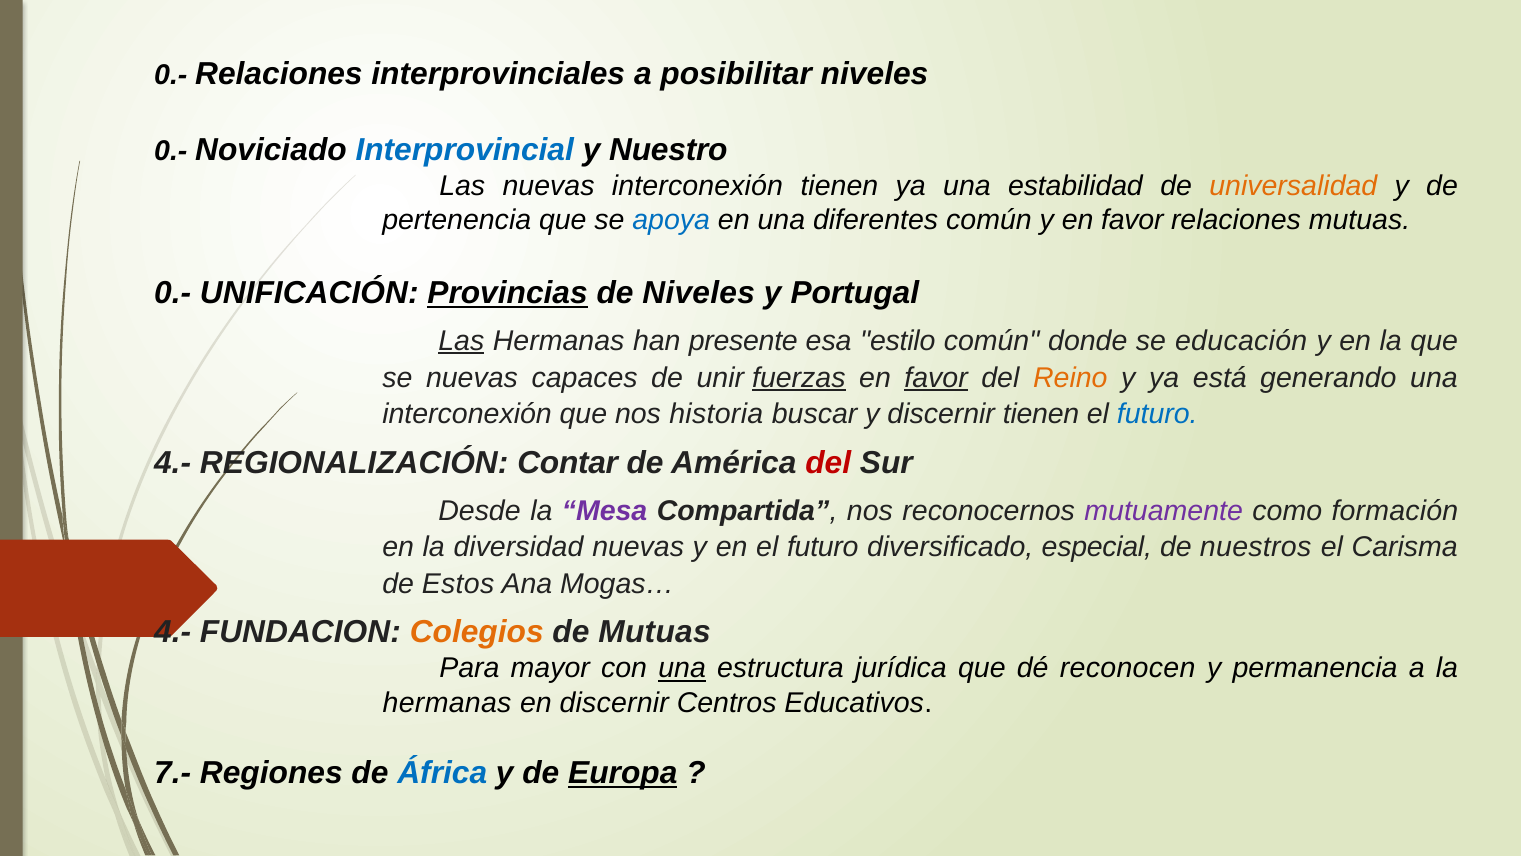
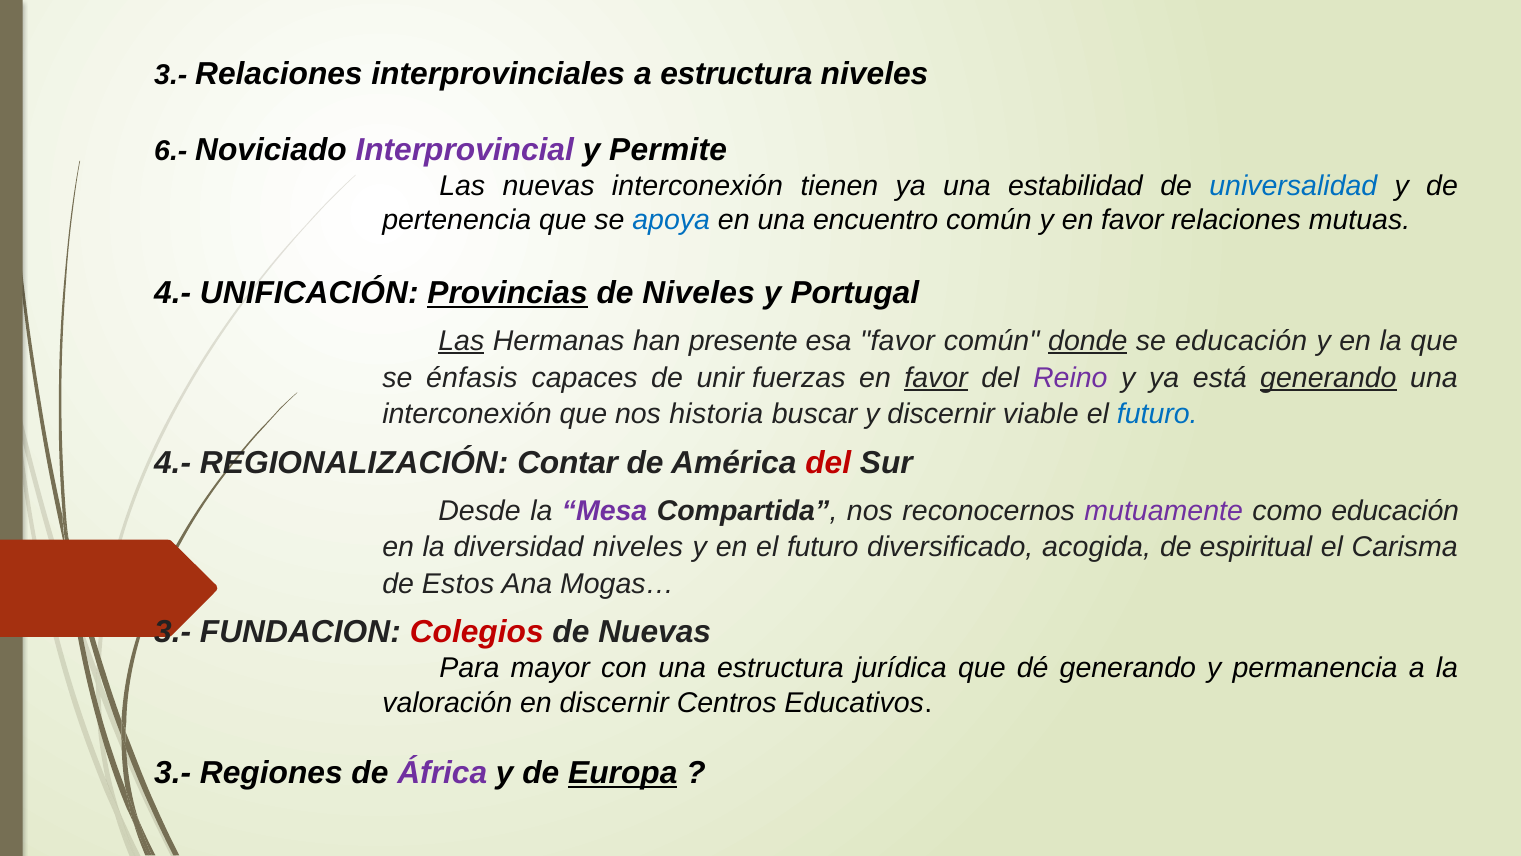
0.-: 0.- -> 3.- (171, 75)
a posibilitar: posibilitar -> estructura (736, 74)
0.-: 0.- -> 6.- (171, 151)
Interprovincial colour: blue -> purple (465, 150)
Nuestro: Nuestro -> Permite (668, 150)
universalidad colour: orange -> blue (1293, 186)
diferentes: diferentes -> encuentro (876, 220)
0.-: 0.- -> 4.- (173, 293)
esa estilo: estilo -> favor (898, 341)
donde underline: none -> present (1088, 341)
se nuevas: nuevas -> énfasis (472, 377)
fuerzas underline: present -> none (799, 377)
Reino colour: orange -> purple (1070, 377)
generando underline: none -> present (1328, 377)
discernir tienen: tienen -> viable (1041, 414)
como formación: formación -> educación (1395, 510)
diversidad nuevas: nuevas -> niveles (638, 547)
especial: especial -> acogida (1097, 547)
nuestros: nuestros -> espiritual (1256, 547)
4.-: 4.- -> 3.- (173, 632)
Colegios colour: orange -> red (477, 632)
de Mutuas: Mutuas -> Nuevas (655, 632)
una underline: present -> none (682, 668)
dé reconocen: reconocen -> generando (1128, 668)
hermanas: hermanas -> valoración (447, 702)
7.-: 7.- -> 3.- (173, 773)
África colour: blue -> purple (442, 773)
